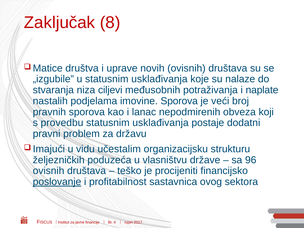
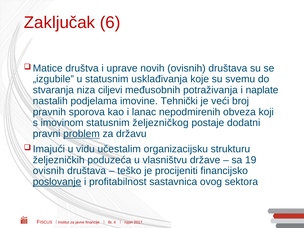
8: 8 -> 6 (110, 23)
nalaze: nalaze -> svemu (240, 79)
imovine Sporova: Sporova -> Tehnički (179, 101)
provedbu: provedbu -> imovinom (62, 123)
usklađivanja: usklađivanja -> željezničkog (161, 123)
problem underline: none -> present (82, 134)
96: 96 -> 19 (251, 160)
